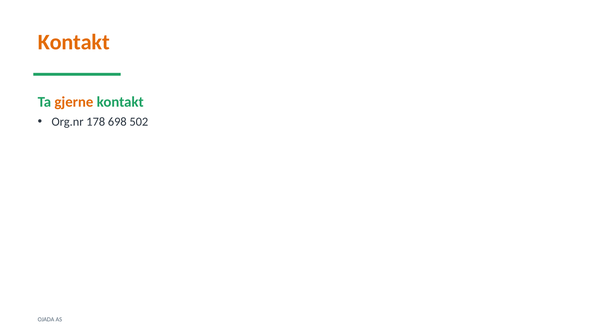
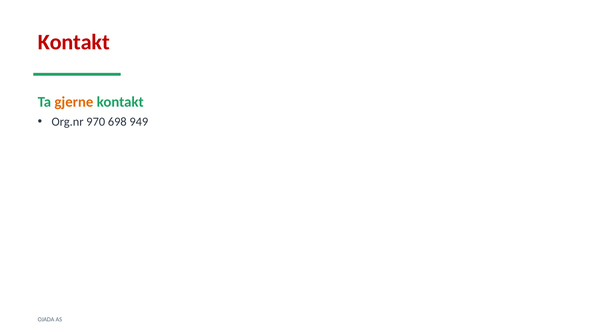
Kontakt colour: orange -> red (74, 42)
178: 178 -> 970 (96, 122)
502: 502 -> 949 (139, 122)
